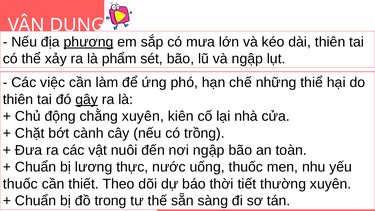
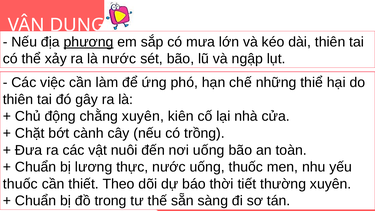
là phẩm: phẩm -> nước (119, 59)
gây underline: present -> none (87, 99)
nơi ngập: ngập -> uống (209, 150)
